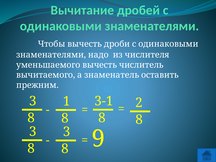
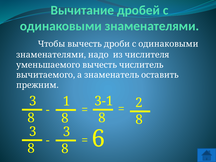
9: 9 -> 6 (98, 139)
